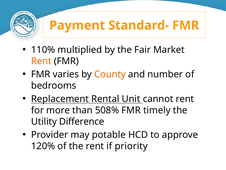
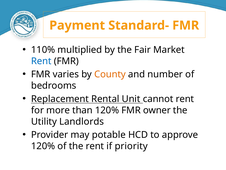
Rent colour: orange -> blue (41, 61)
than 508%: 508% -> 120% (107, 110)
timely: timely -> owner (157, 110)
Difference: Difference -> Landlords (82, 121)
